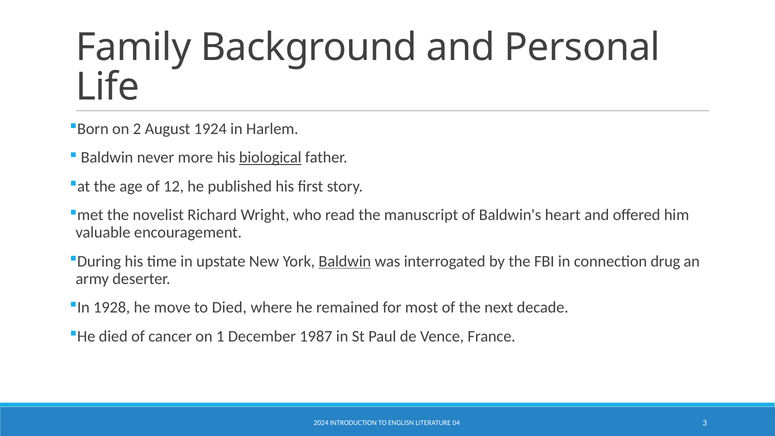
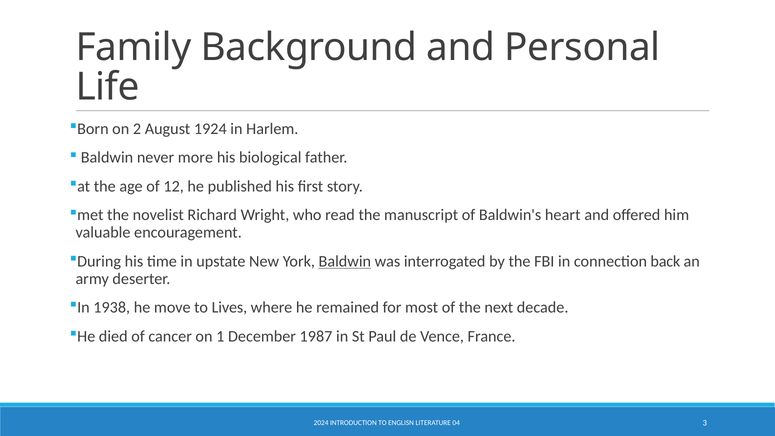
biological underline: present -> none (270, 158)
drug: drug -> back (665, 261)
1928: 1928 -> 1938 (112, 307)
to Died: Died -> Lives (229, 307)
